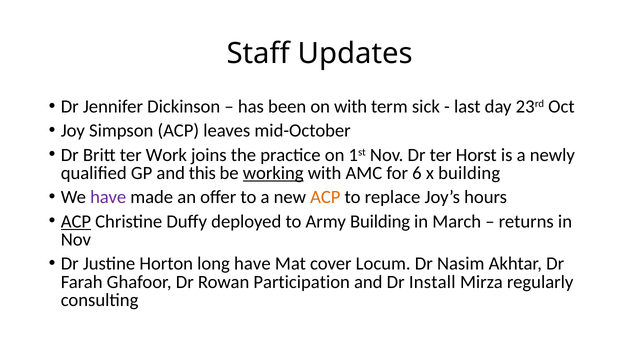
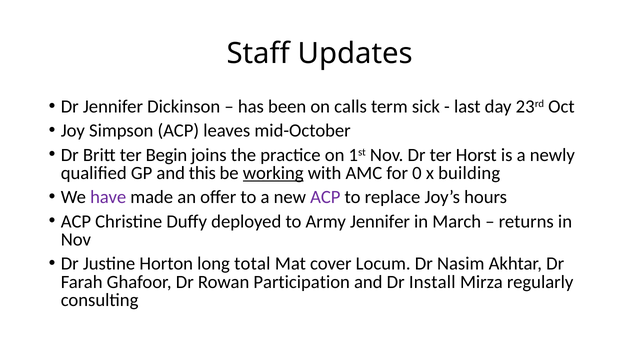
on with: with -> calls (351, 107)
Work: Work -> Begin (166, 155)
6: 6 -> 0 (417, 173)
ACP colour: orange -> purple (325, 197)
ACP underline: present -> none (76, 221)
Army Building: Building -> Jennifer (380, 221)
long have: have -> total (252, 264)
